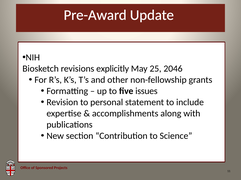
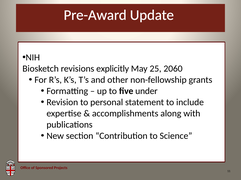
2046: 2046 -> 2060 (173, 69)
issues: issues -> under (146, 91)
